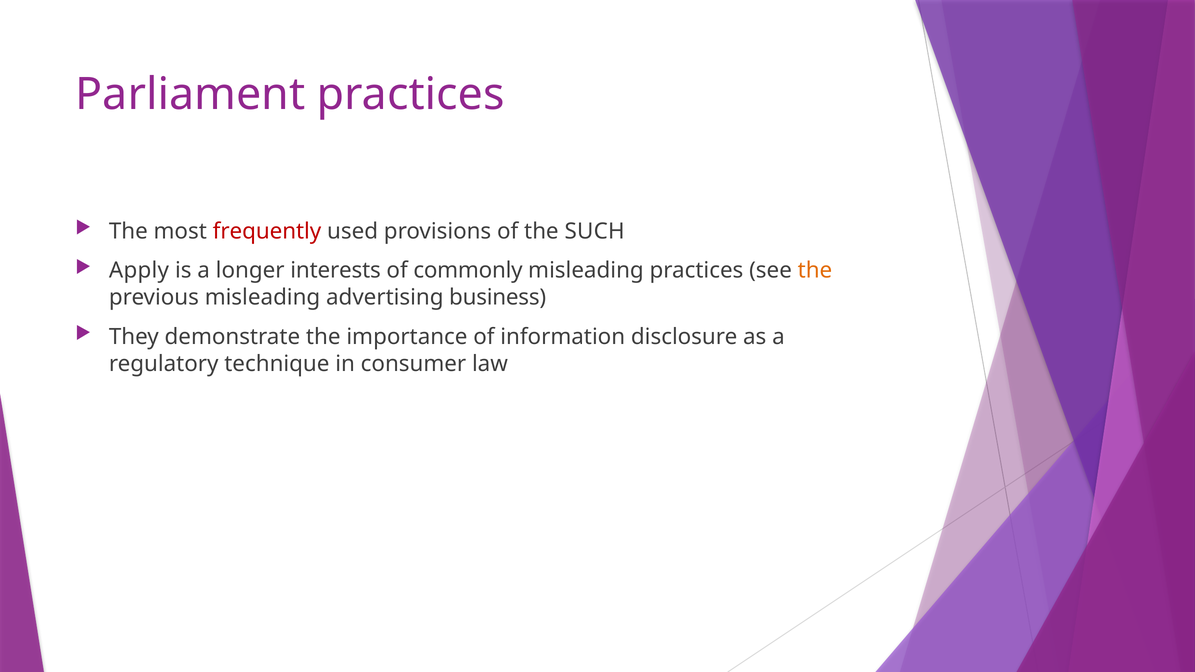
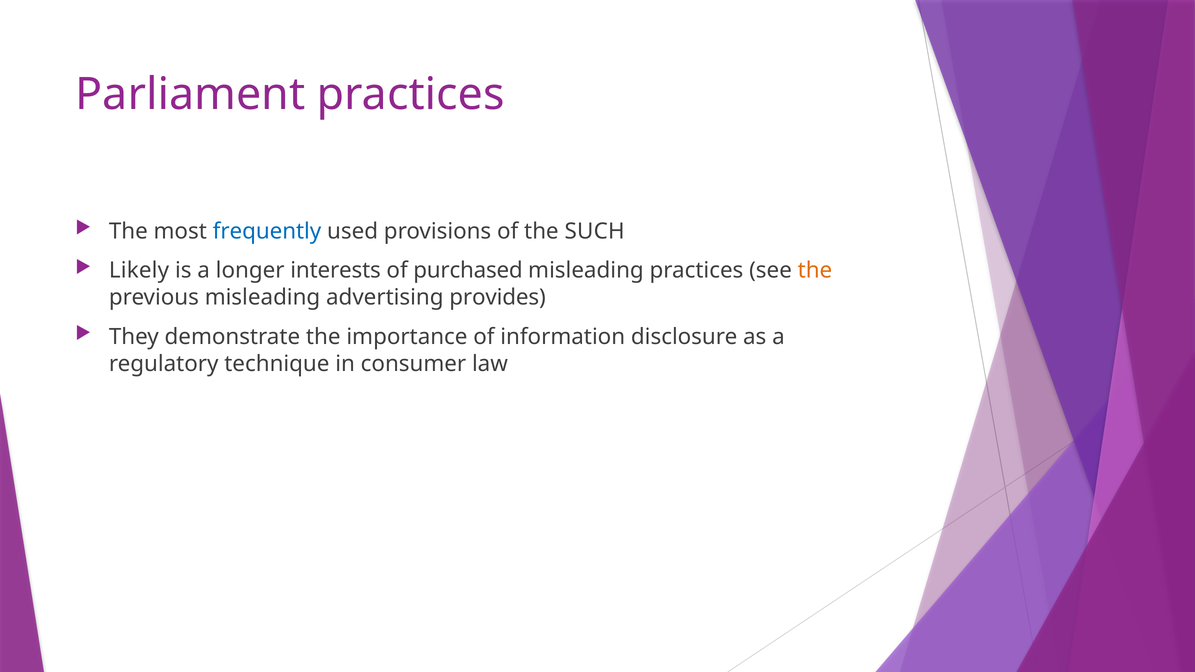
frequently colour: red -> blue (267, 231)
Apply: Apply -> Likely (139, 271)
commonly: commonly -> purchased (468, 271)
business: business -> provides (498, 298)
